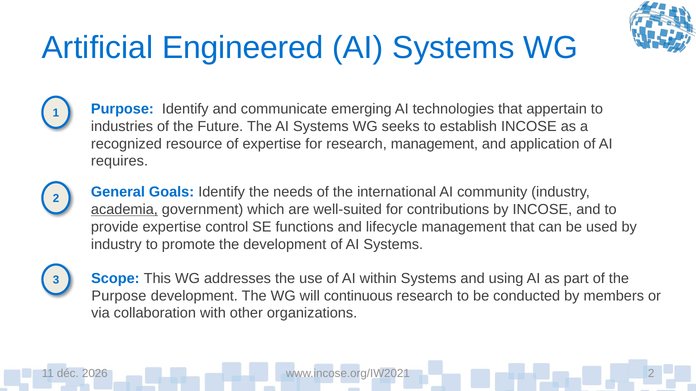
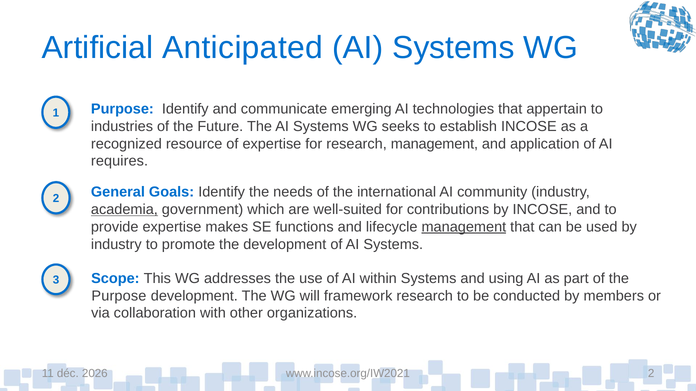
Engineered: Engineered -> Anticipated (243, 48)
control: control -> makes (227, 227)
management underline: none -> present (464, 227)
continuous: continuous -> framework (358, 296)
